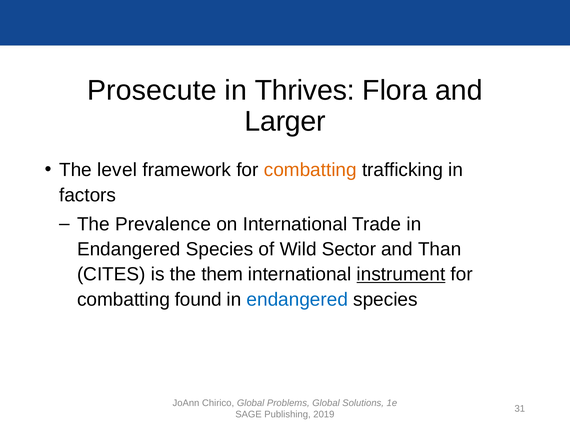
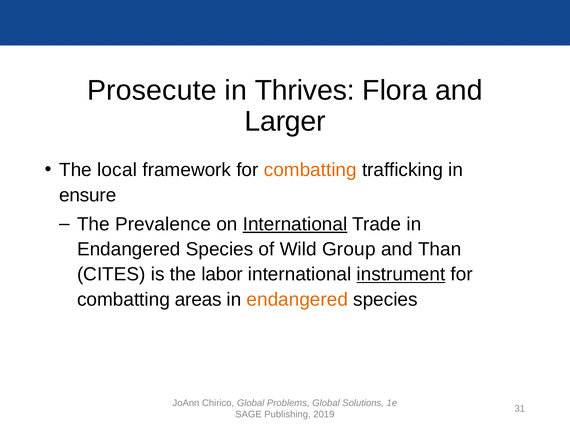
level: level -> local (117, 170)
factors: factors -> ensure (88, 195)
International underline: none -> present (295, 224)
Sector: Sector -> Group (349, 249)
them: them -> labor (222, 274)
found: found -> areas (198, 299)
endangered colour: blue -> orange (297, 299)
